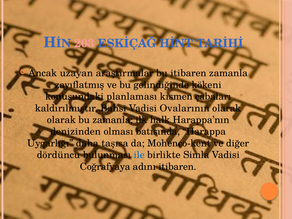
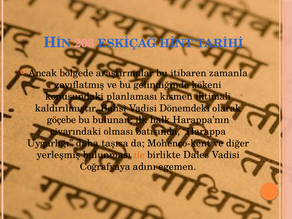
uzayan: uzayan -> bölgede (77, 73)
çabaları: çabaları -> ihtimali (213, 97)
Ovalarının: Ovalarının -> Dönemdeki (185, 108)
olarak: olarak -> göçebe (61, 120)
bu zamanla: zamanla -> bulunan (113, 120)
denizinden: denizinden -> civarındaki (76, 132)
dördüncü: dördüncü -> yerleşmiş (58, 155)
ile colour: blue -> orange (139, 155)
Simla: Simla -> Dales (196, 155)
adını itibaren: itibaren -> egemen (177, 167)
